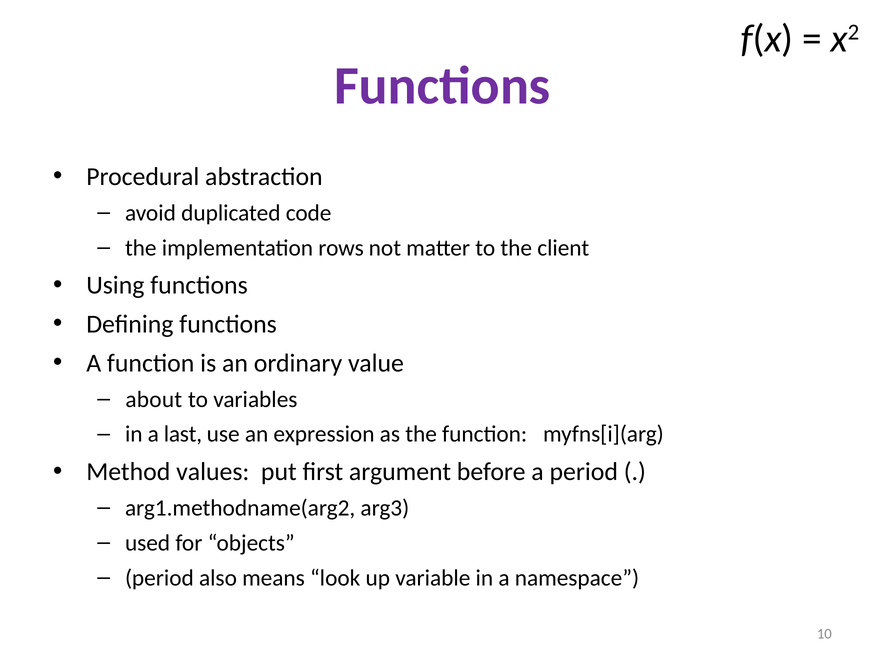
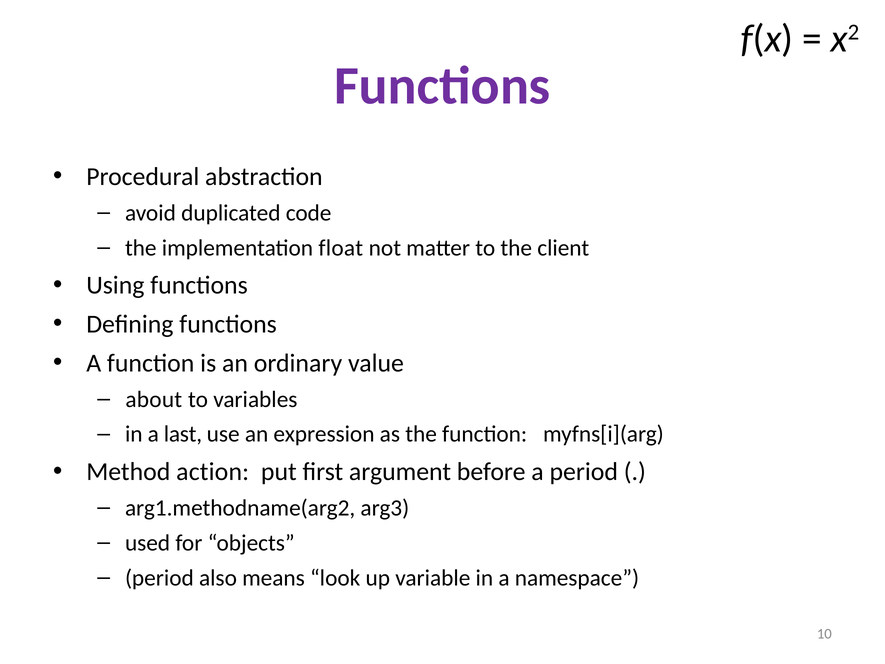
rows: rows -> float (341, 248)
values: values -> action (213, 472)
